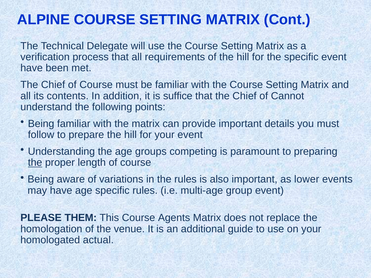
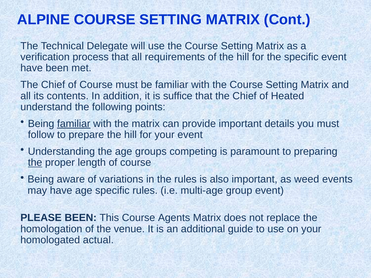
Cannot: Cannot -> Heated (288, 96)
familiar underline: none -> present (74, 124)
lower: lower -> weed (307, 179)
PLEASE THEM: THEM -> BEEN (81, 218)
